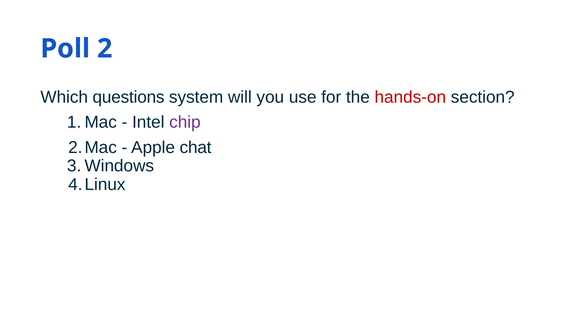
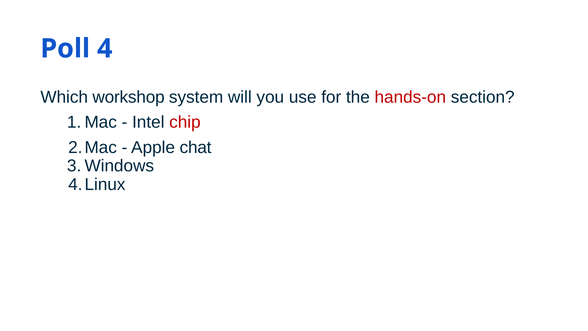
2: 2 -> 4 (105, 49)
questions: questions -> workshop (129, 97)
chip colour: purple -> red (185, 122)
